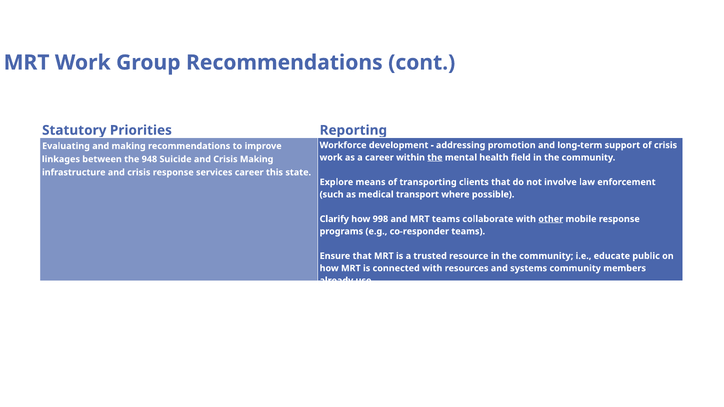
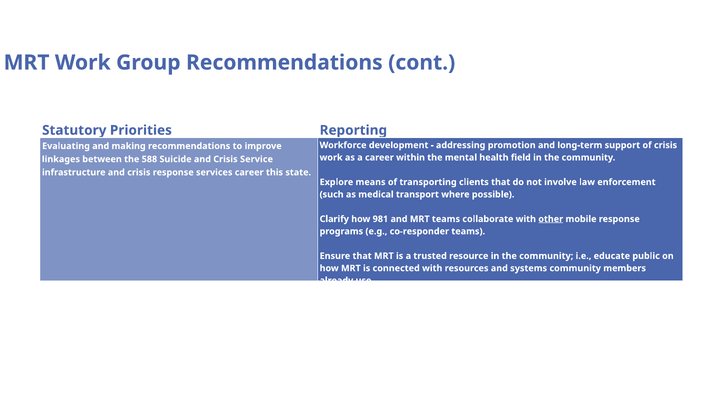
the underline: present -> none (435, 158)
948: 948 -> 588 (149, 159)
Crisis Making: Making -> Service (257, 159)
998: 998 -> 981 (380, 219)
